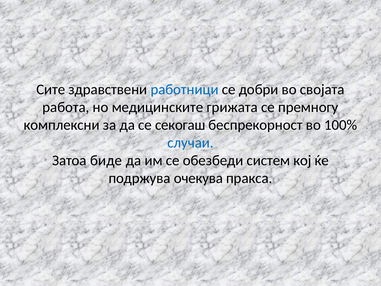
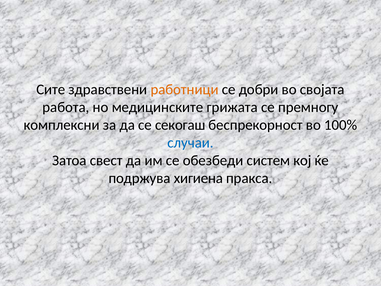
работници colour: blue -> orange (185, 89)
биде: биде -> свест (106, 160)
очекува: очекува -> хигиена (198, 178)
